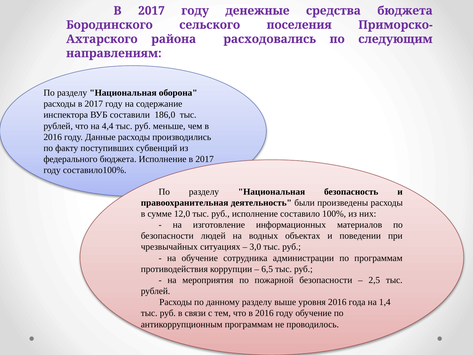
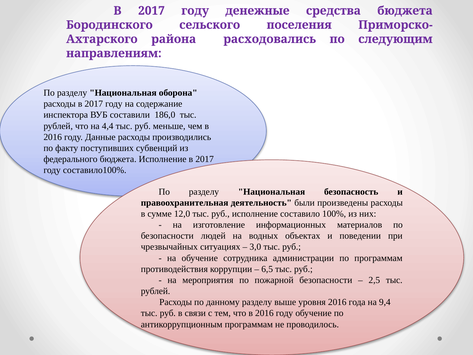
1,4: 1,4 -> 9,4 (385, 302)
